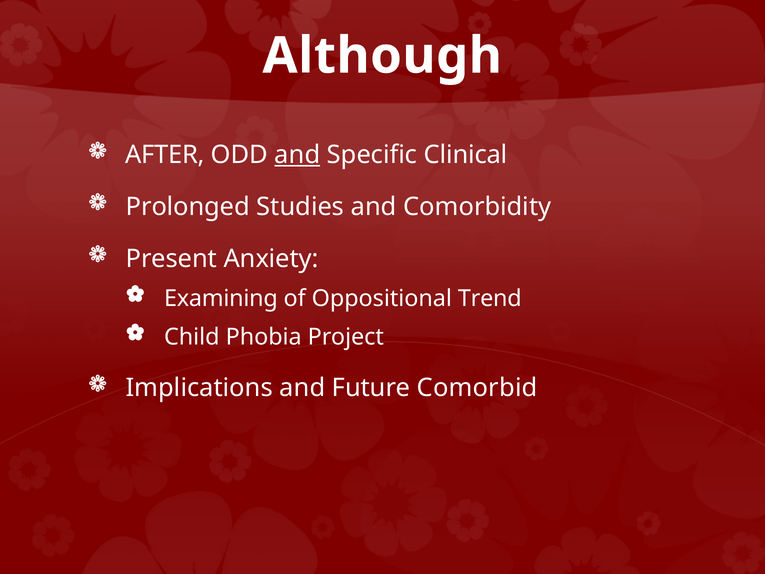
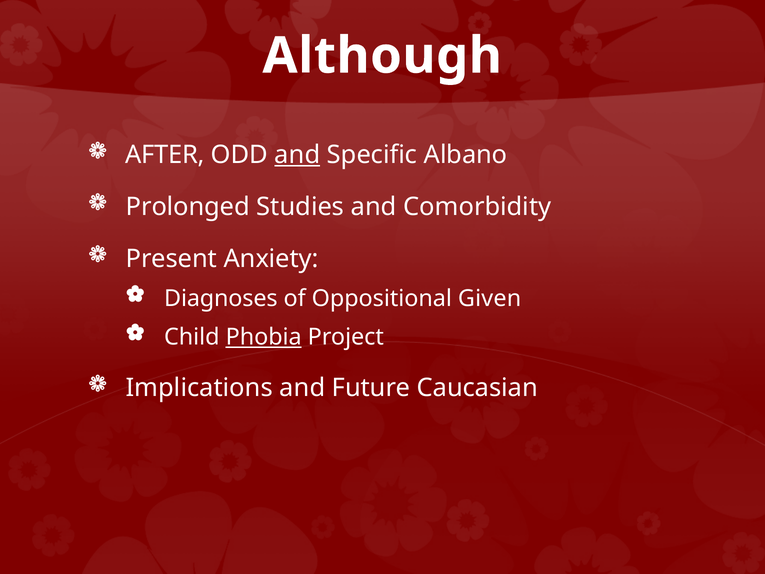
Clinical: Clinical -> Albano (466, 155)
Examining: Examining -> Diagnoses (221, 298)
Trend: Trend -> Given (490, 298)
Phobia underline: none -> present (264, 337)
Comorbid: Comorbid -> Caucasian (477, 388)
